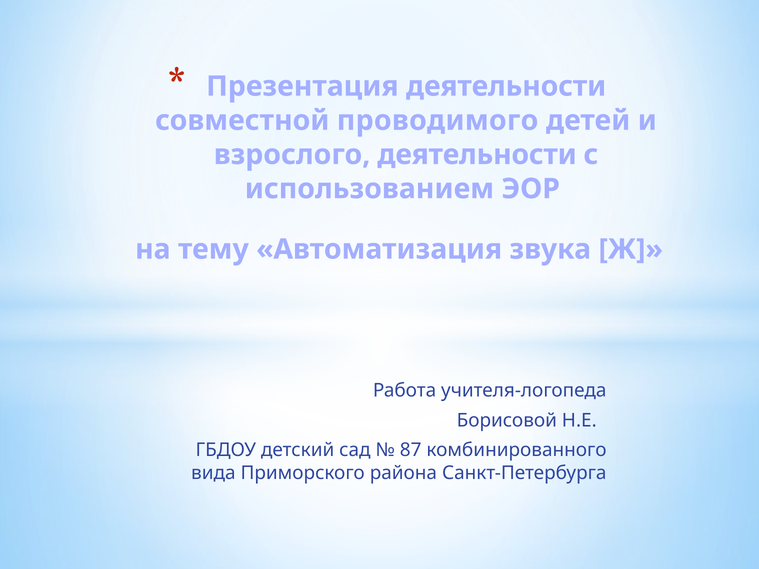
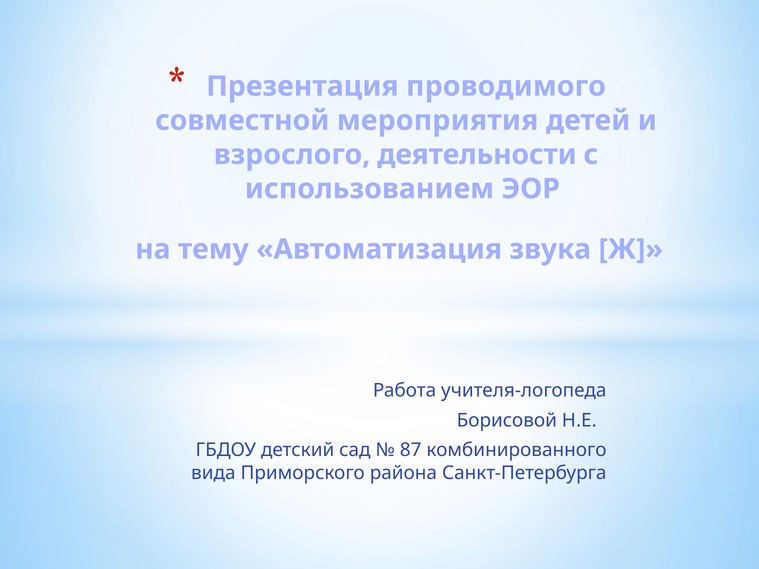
Презентация деятельности: деятельности -> проводимого (506, 86)
проводимого: проводимого -> мероприятия (438, 121)
